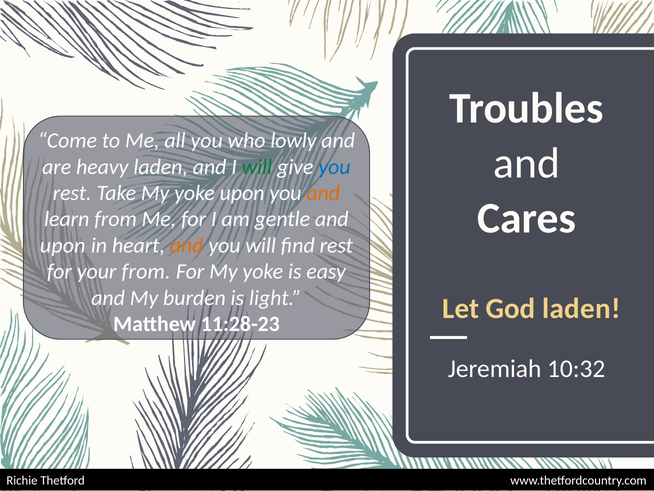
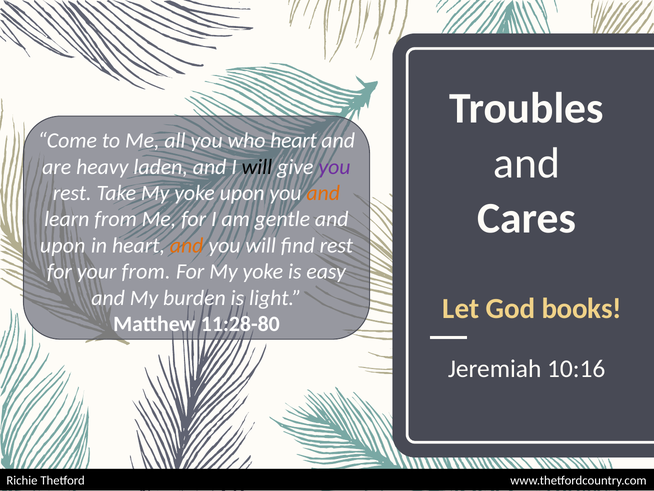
who lowly: lowly -> heart (294, 141)
will colour: green -> black (257, 167)
you colour: blue -> purple (334, 167)
God laden: laden -> books (582, 308)
11:28-23: 11:28-23 -> 11:28-80 (240, 324)
10:32: 10:32 -> 10:16 (576, 368)
